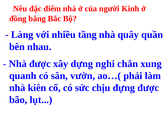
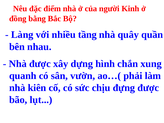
nghi: nghi -> hình (105, 64)
